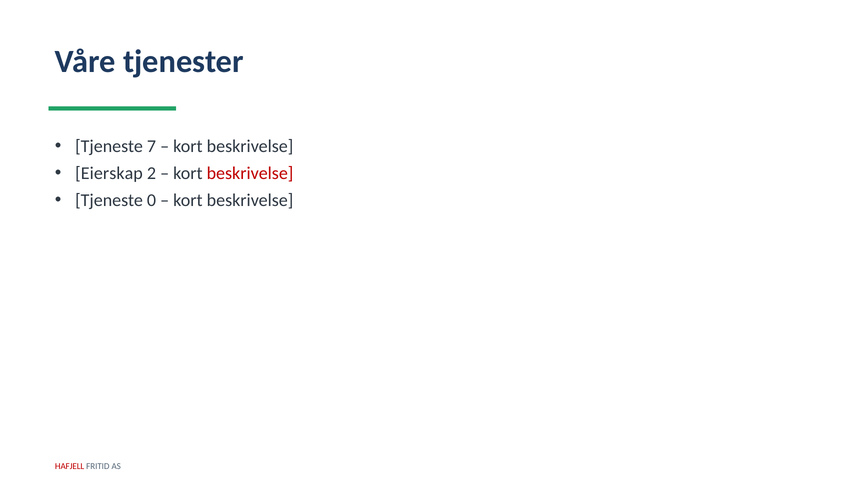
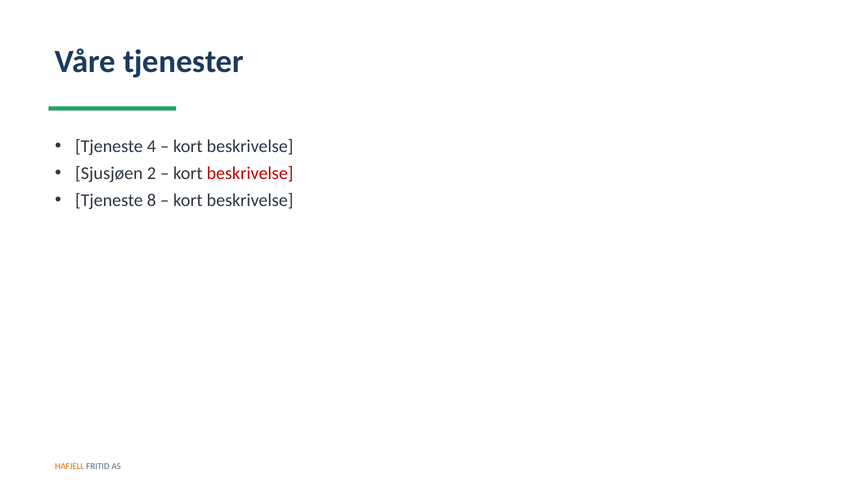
7: 7 -> 4 (151, 146)
Eierskap: Eierskap -> Sjusjøen (109, 173)
0: 0 -> 8 (151, 200)
HAFJELL colour: red -> orange (70, 466)
